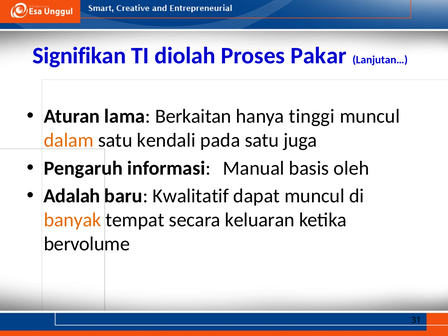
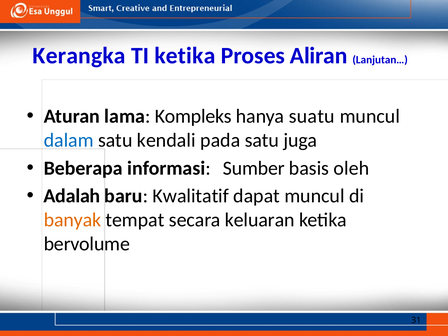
Signifikan: Signifikan -> Kerangka (79, 56)
TI diolah: diolah -> ketika (185, 56)
Pakar: Pakar -> Aliran (319, 56)
Berkaitan: Berkaitan -> Kompleks (193, 116)
tinggi: tinggi -> suatu (312, 116)
dalam colour: orange -> blue (69, 140)
Pengaruh: Pengaruh -> Beberapa (83, 168)
Manual: Manual -> Sumber (254, 168)
